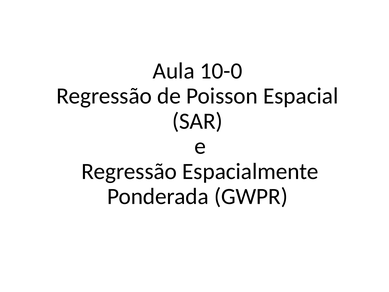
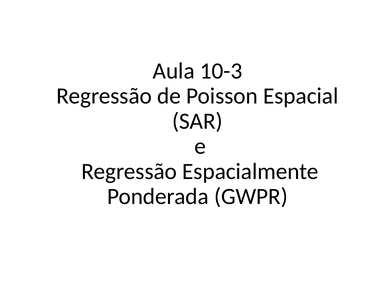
10-0: 10-0 -> 10-3 (221, 71)
